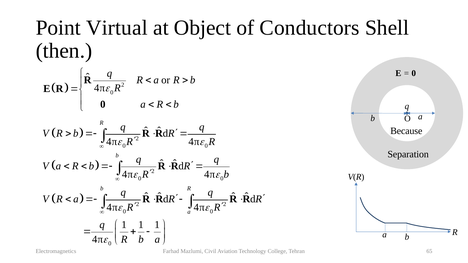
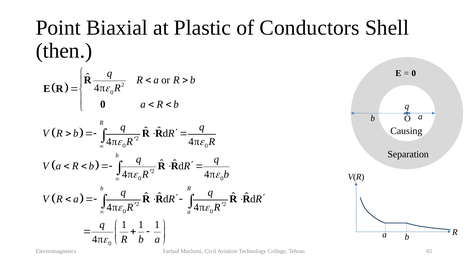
Virtual: Virtual -> Biaxial (117, 28)
Object: Object -> Plastic (203, 28)
Because: Because -> Causing (406, 131)
